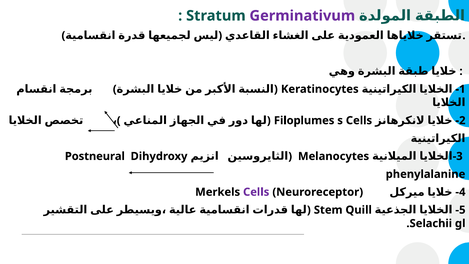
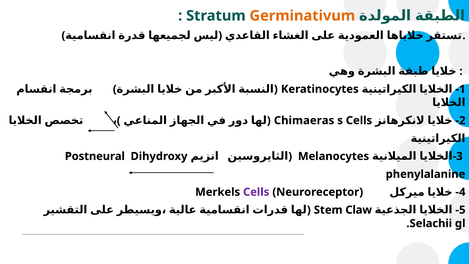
Germinativum colour: purple -> orange (302, 16)
Filoplumes: Filoplumes -> Chimaeras (304, 120)
Quill: Quill -> Claw (359, 210)
